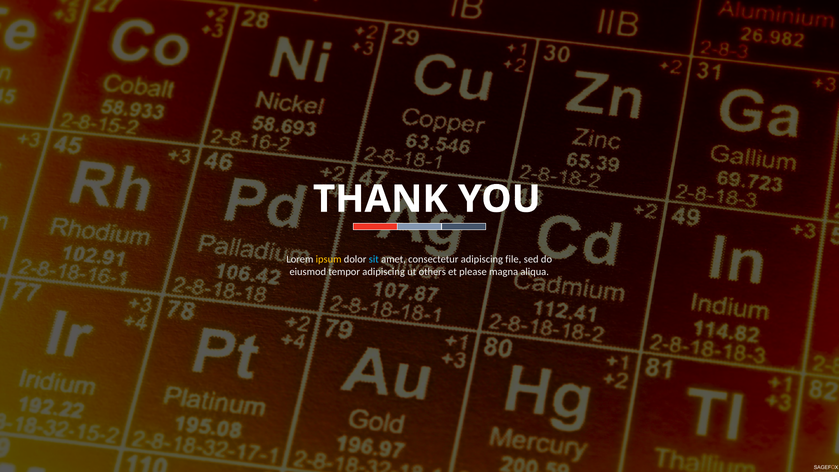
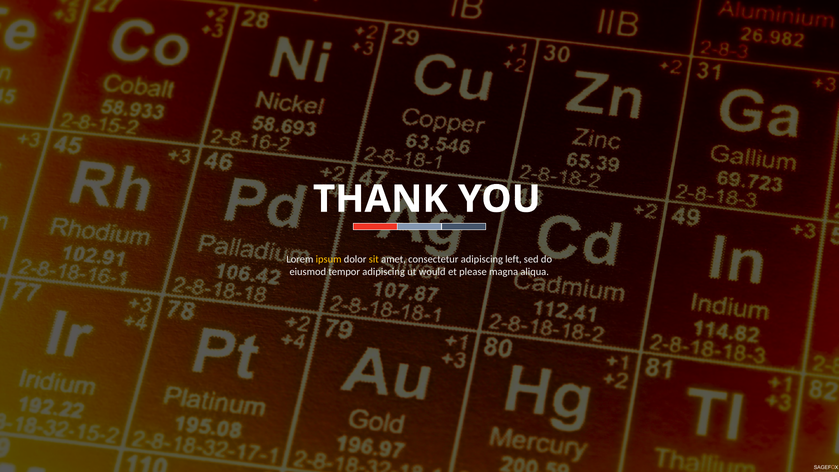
sit colour: light blue -> yellow (374, 259)
file: file -> left (513, 259)
others: others -> would (432, 272)
